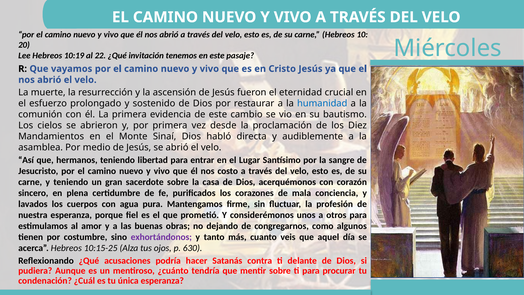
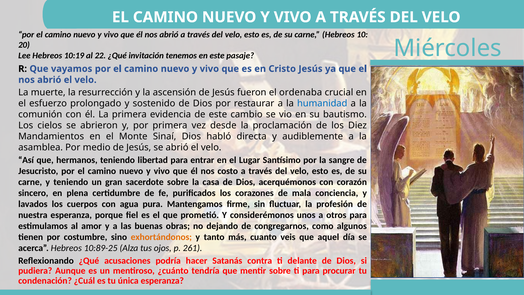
eternidad: eternidad -> ordenaba (301, 92)
exhortándonos colour: purple -> orange (161, 237)
10:15-25: 10:15-25 -> 10:89-25 (101, 248)
630: 630 -> 261 (193, 248)
